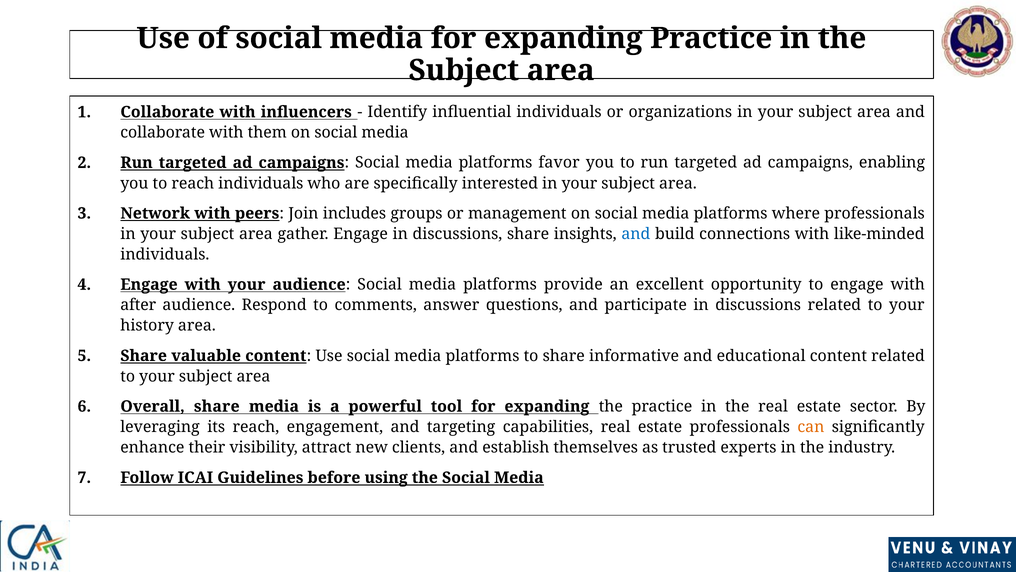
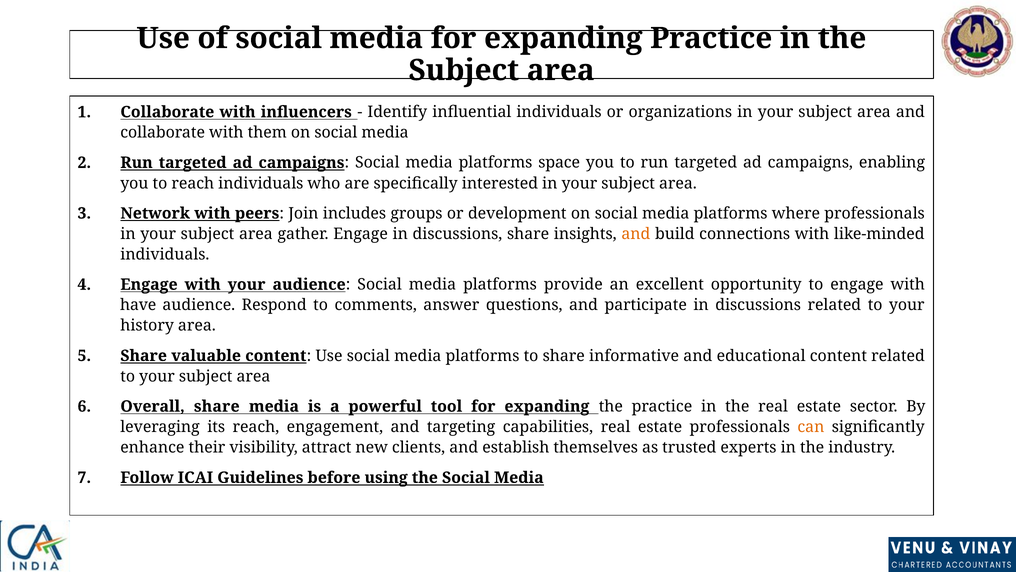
favor: favor -> space (559, 163)
management: management -> development (517, 213)
and colour: blue -> orange (636, 234)
after: after -> have (138, 305)
